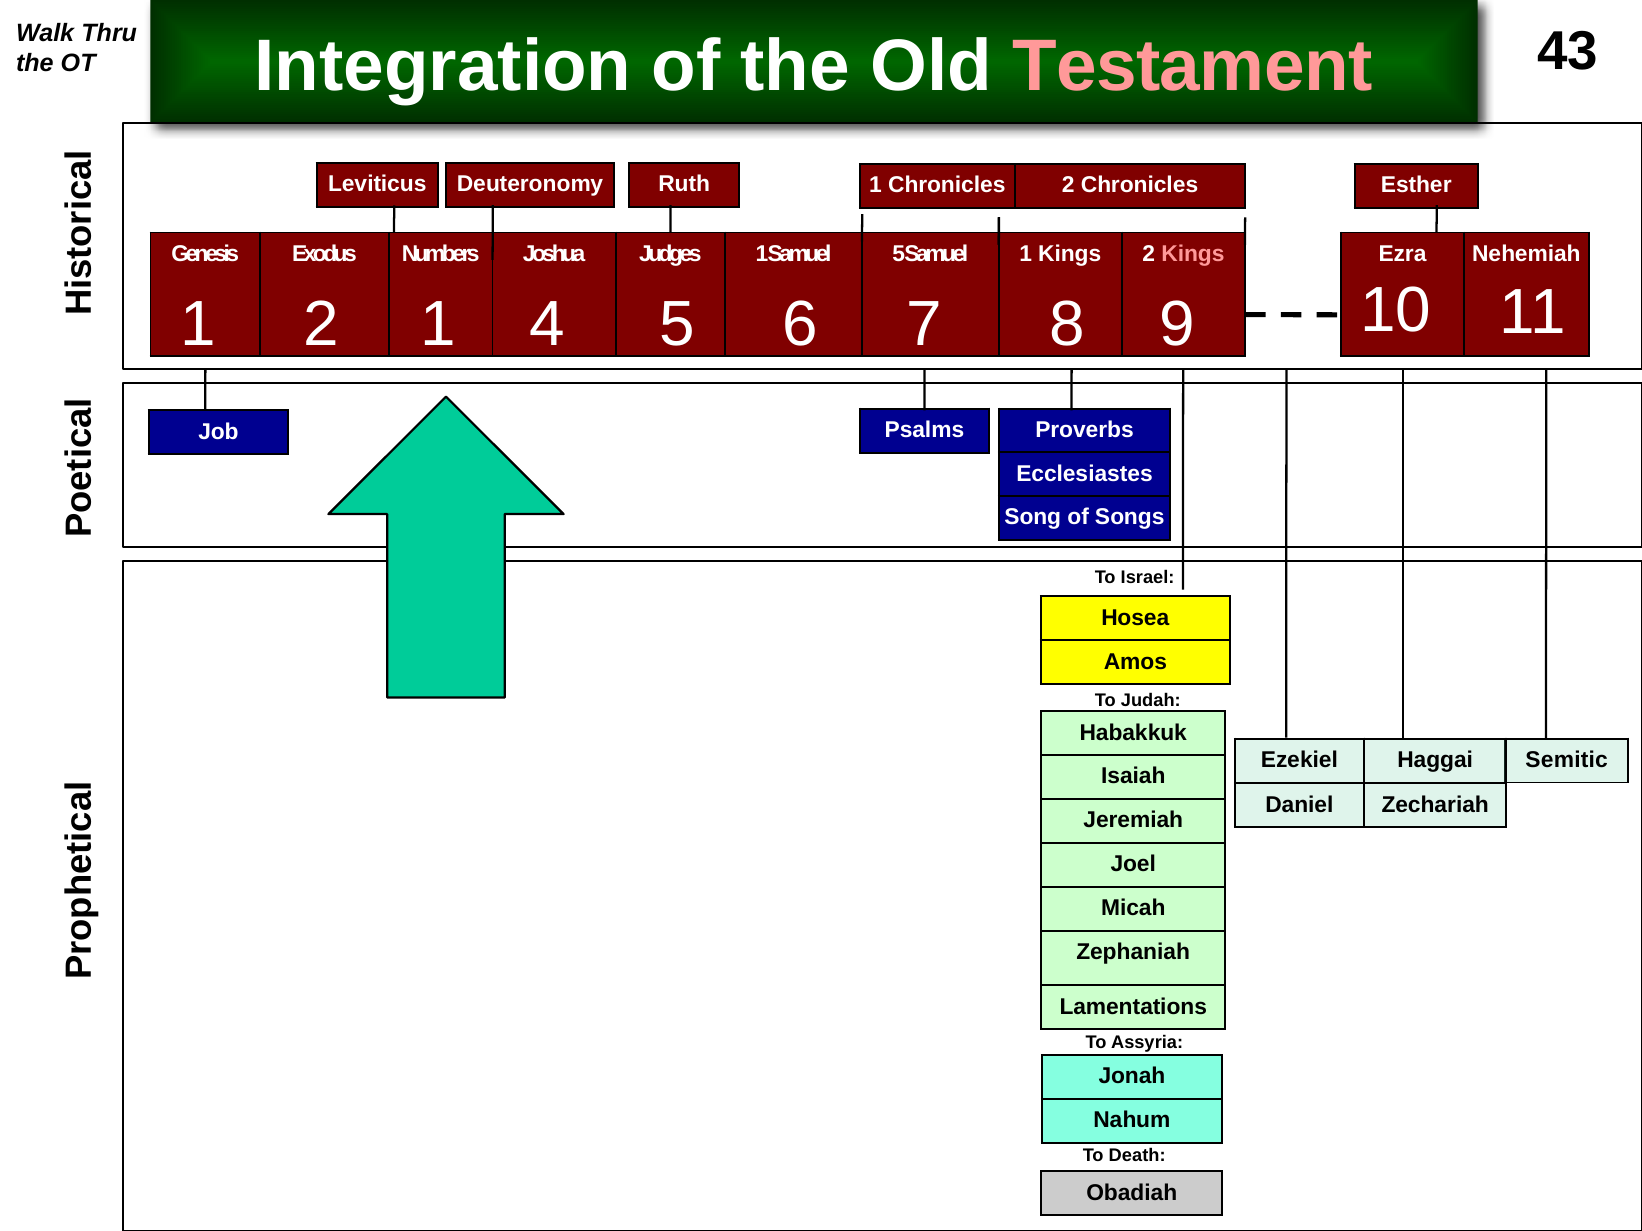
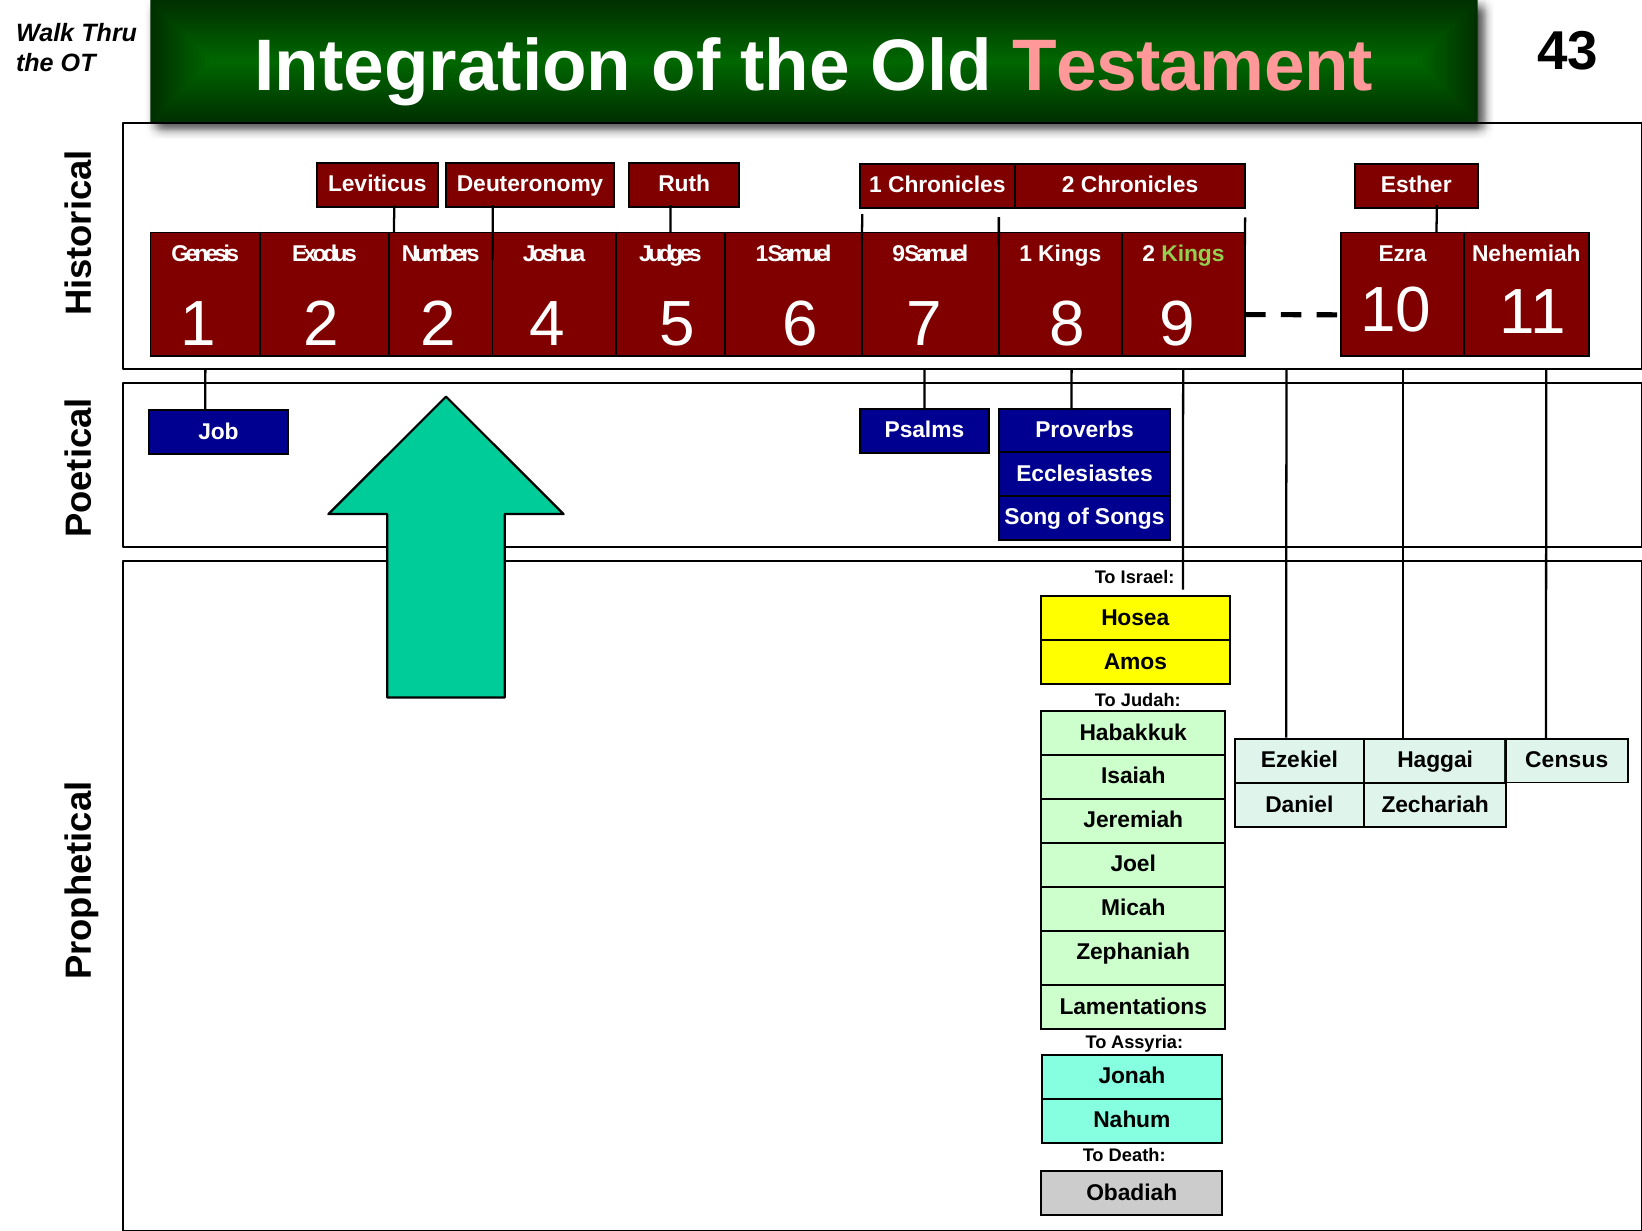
Samuel 5: 5 -> 9 (899, 254)
Kings colour: pink -> light green (1193, 254)
2 1: 1 -> 2 (438, 324)
Semitic: Semitic -> Census (1567, 760)
